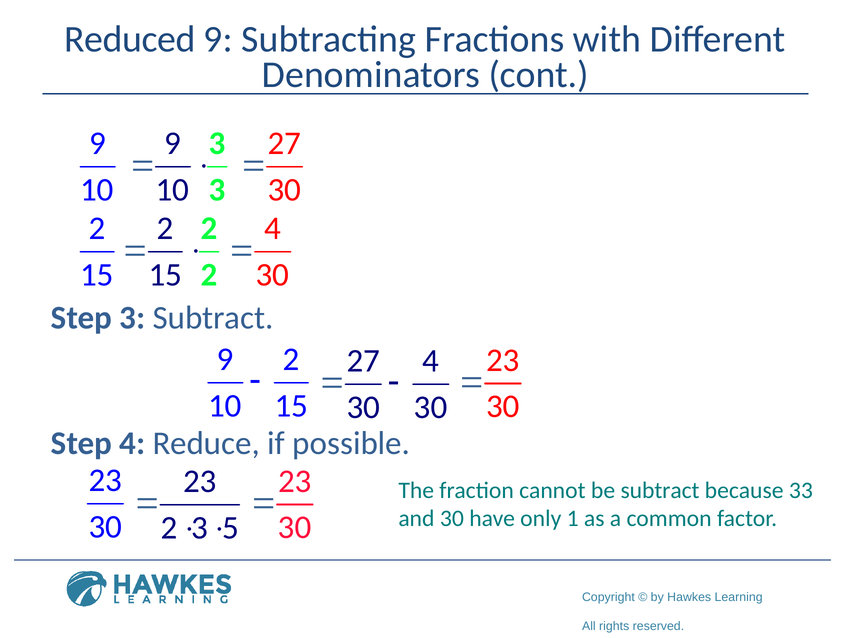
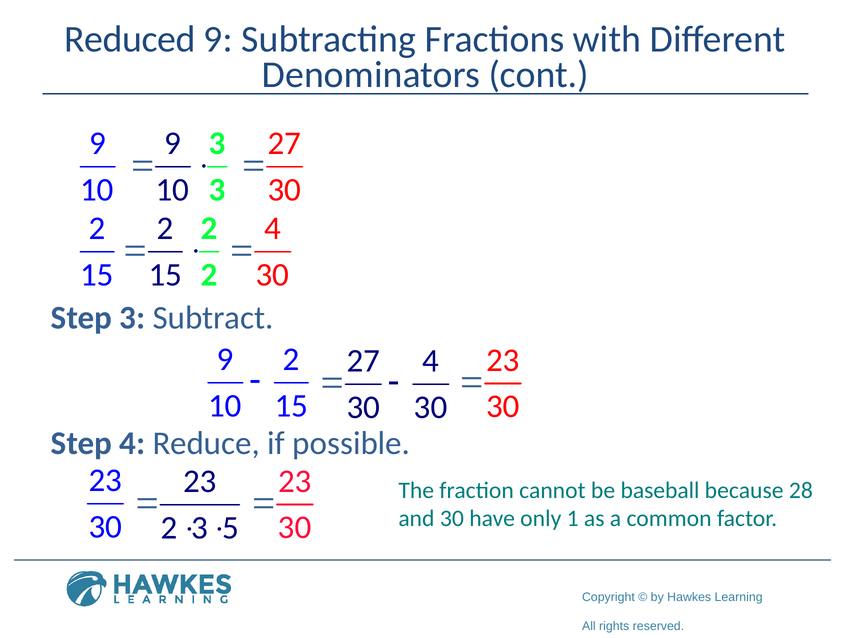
be subtract: subtract -> baseball (660, 490)
33: 33 -> 28 (801, 490)
